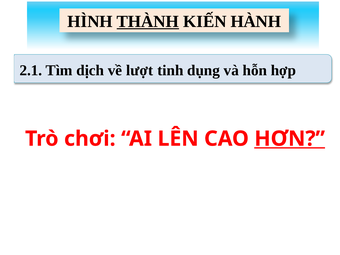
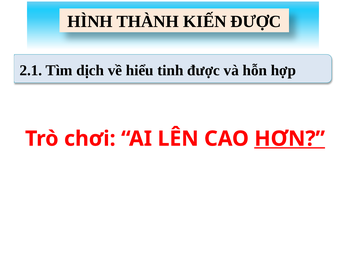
THÀNH underline: present -> none (148, 22)
KIẾN HÀNH: HÀNH -> ĐƯỢC (256, 22)
lượt: lượt -> hiểu (140, 70)
tinh dụng: dụng -> được (204, 70)
